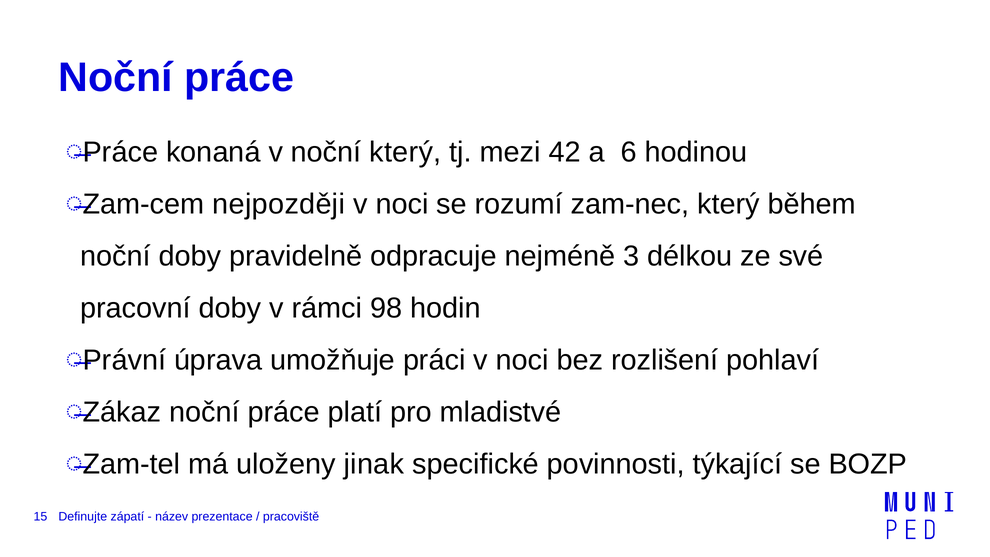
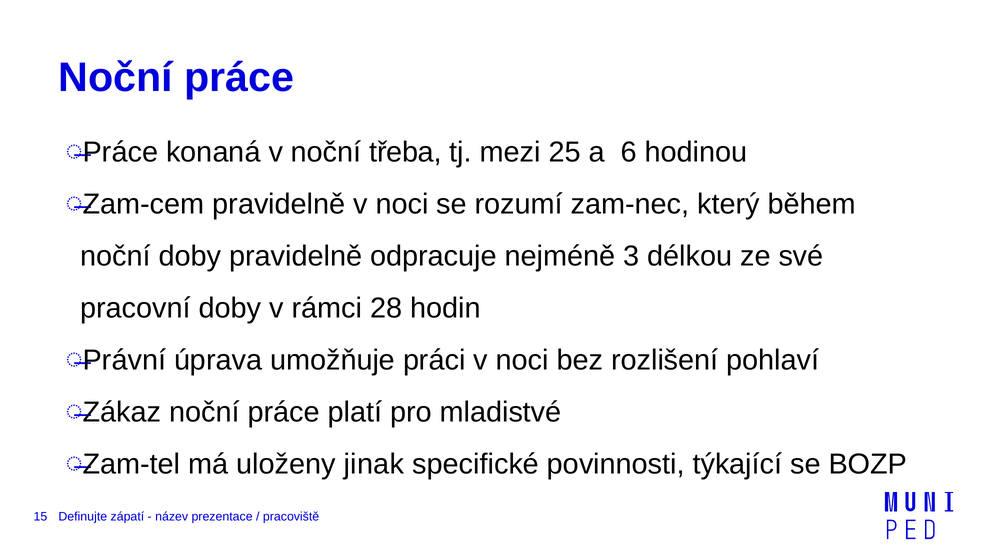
noční který: který -> třeba (406, 152)
42: 42 -> 25 (565, 152)
Zam-cem nejpozději: nejpozději -> pravidelně (279, 204)
98: 98 -> 28 (386, 308)
